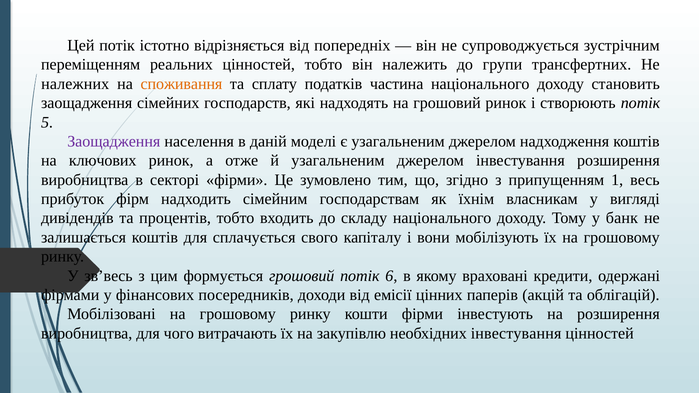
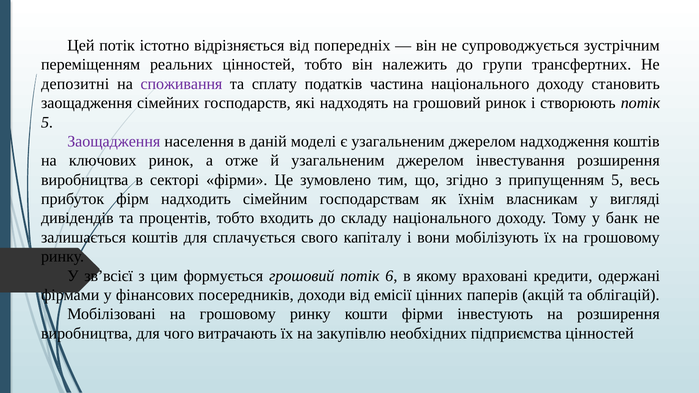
належних: належних -> депозитні (75, 84)
споживання colour: orange -> purple (181, 84)
припущенням 1: 1 -> 5 (617, 180)
зв’весь: зв’весь -> зв’всієї (109, 276)
необхідних інвестування: інвестування -> підприємства (516, 333)
